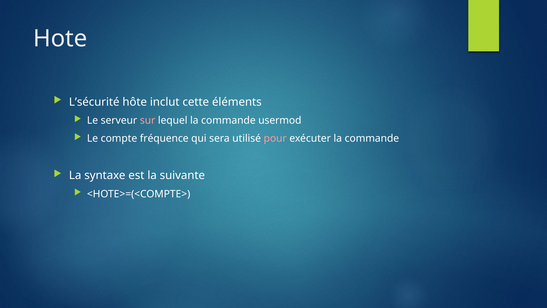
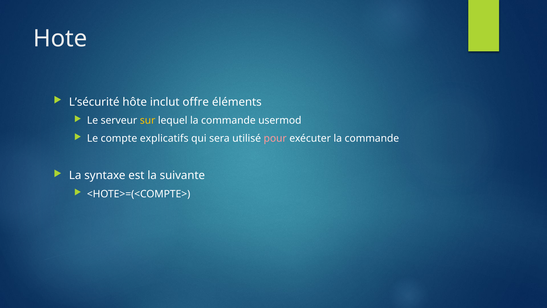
cette: cette -> offre (196, 102)
sur colour: pink -> yellow (148, 120)
fréquence: fréquence -> explicatifs (164, 138)
